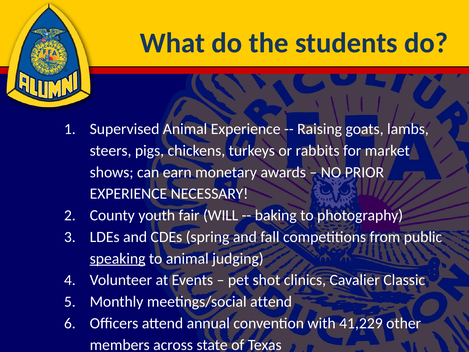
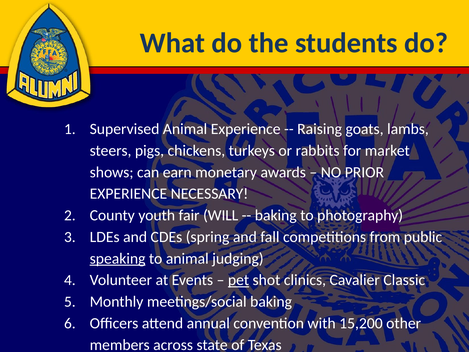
pet underline: none -> present (238, 280)
meetings/social attend: attend -> baking (271, 301)
41,229: 41,229 -> 15,200 (361, 323)
